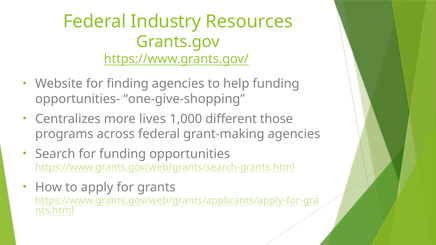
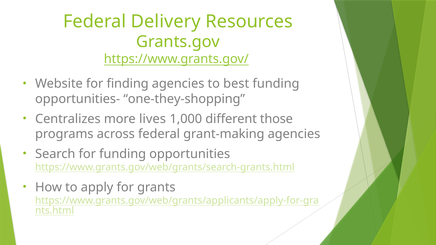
Industry: Industry -> Delivery (166, 21)
help: help -> best (236, 84)
one-give-shopping: one-give-shopping -> one-they-shopping (184, 99)
